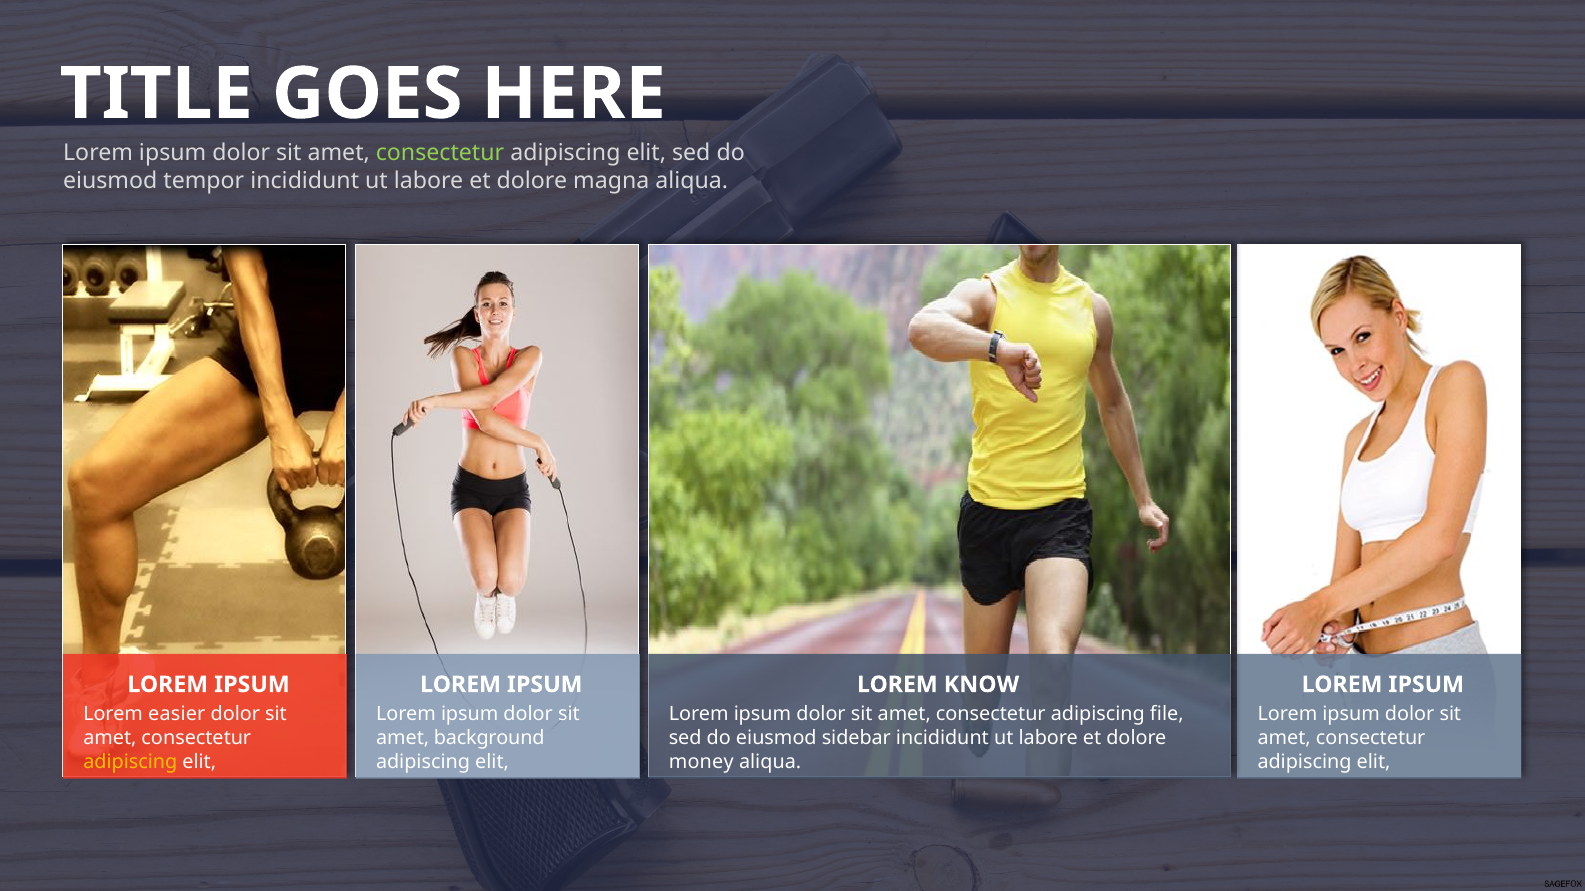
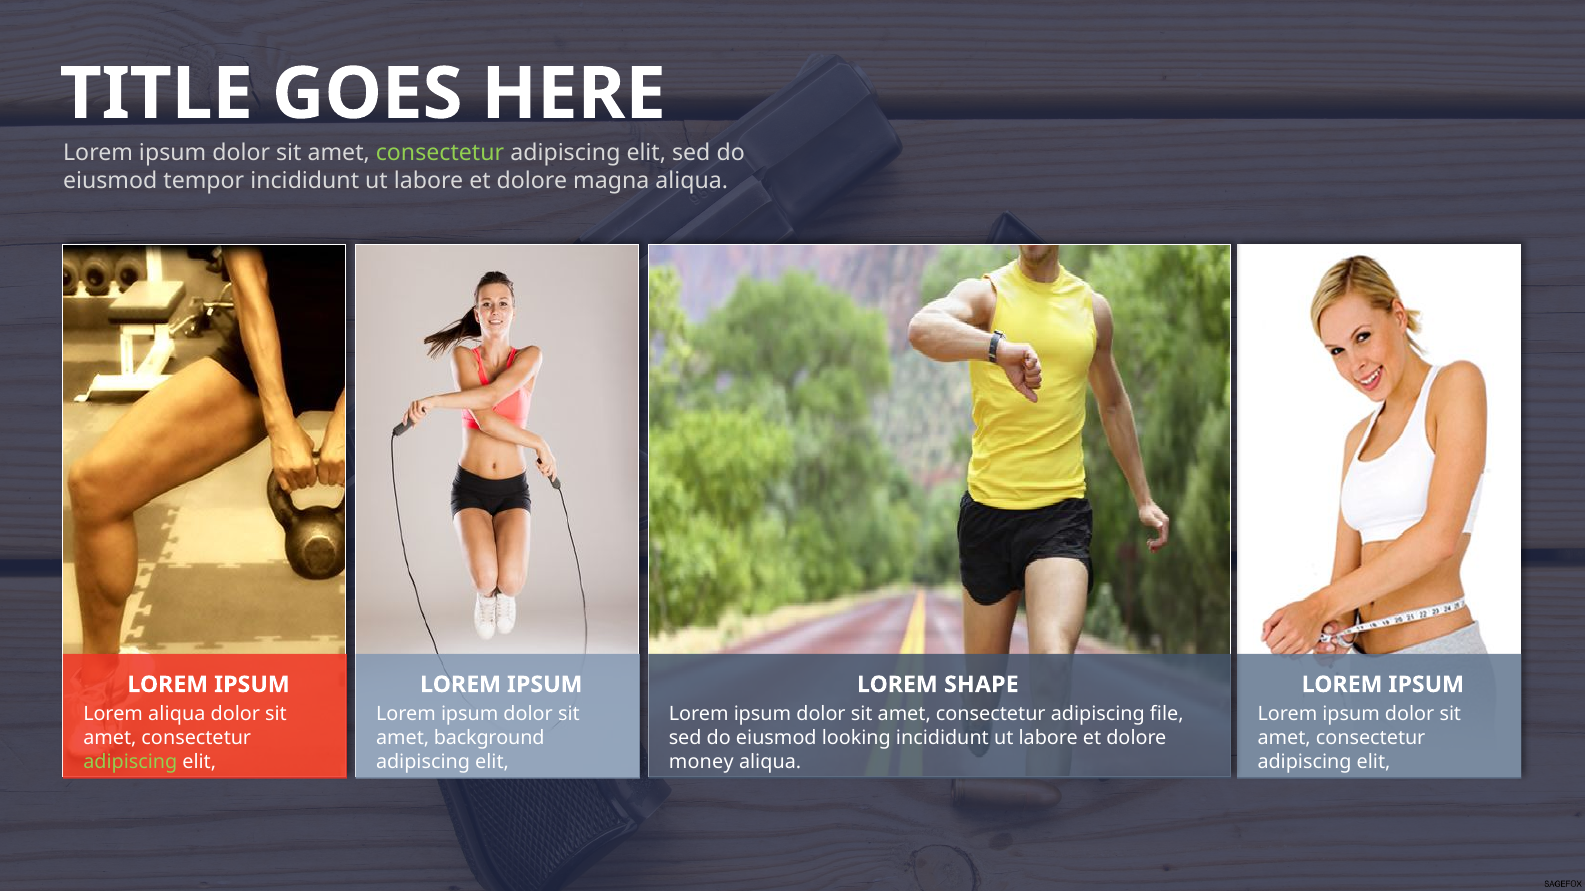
KNOW: KNOW -> SHAPE (981, 685)
Lorem easier: easier -> aliqua (177, 714)
sidebar: sidebar -> looking (856, 738)
adipiscing colour: yellow -> light green (130, 762)
